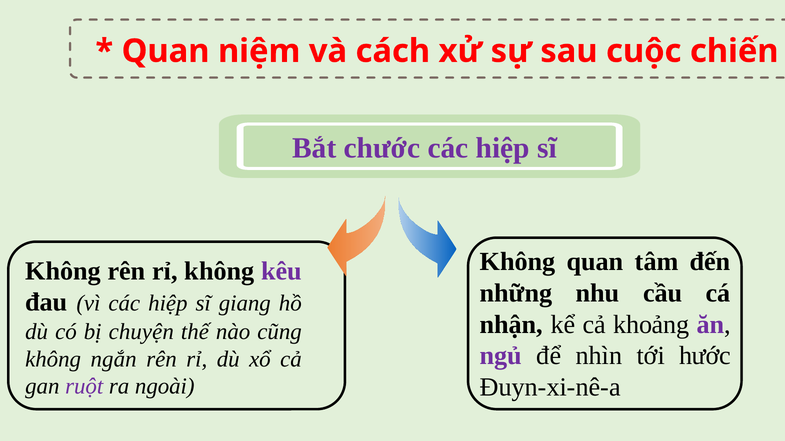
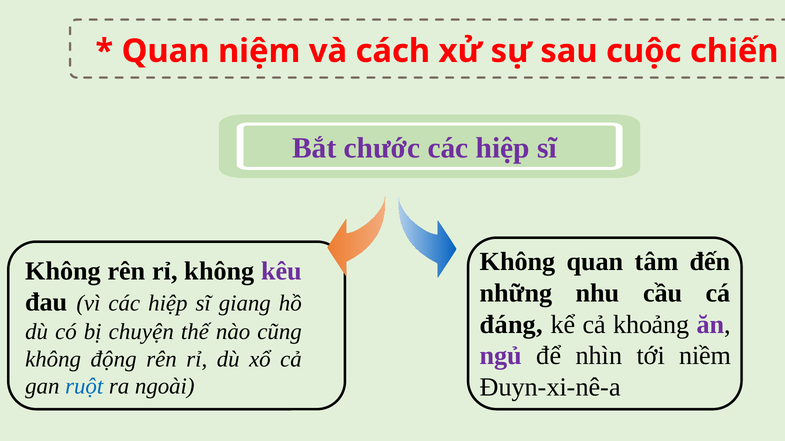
nhận: nhận -> đáng (511, 325)
hước: hước -> niềm (705, 356)
ngắn: ngắn -> động (114, 359)
ruột colour: purple -> blue (84, 387)
